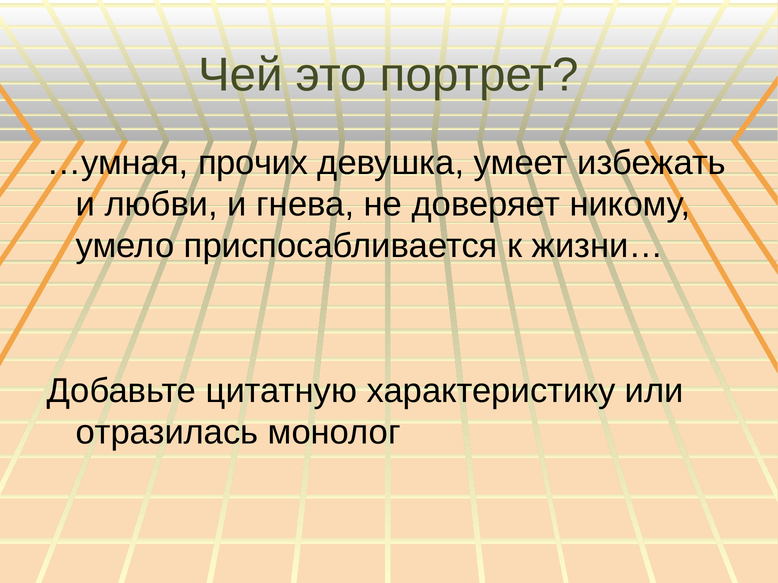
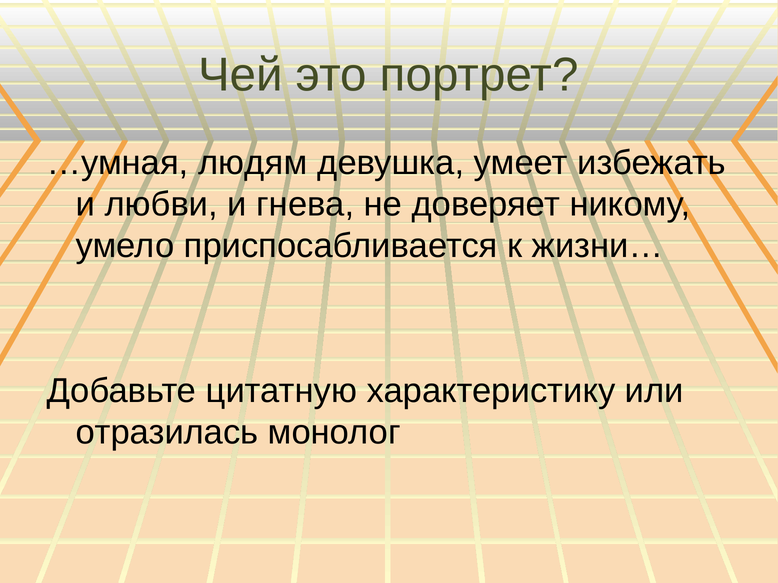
прочих: прочих -> людям (253, 163)
